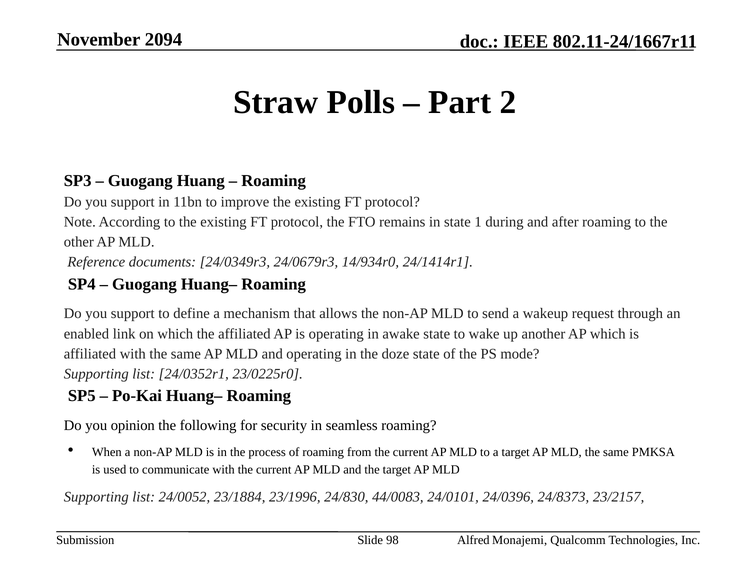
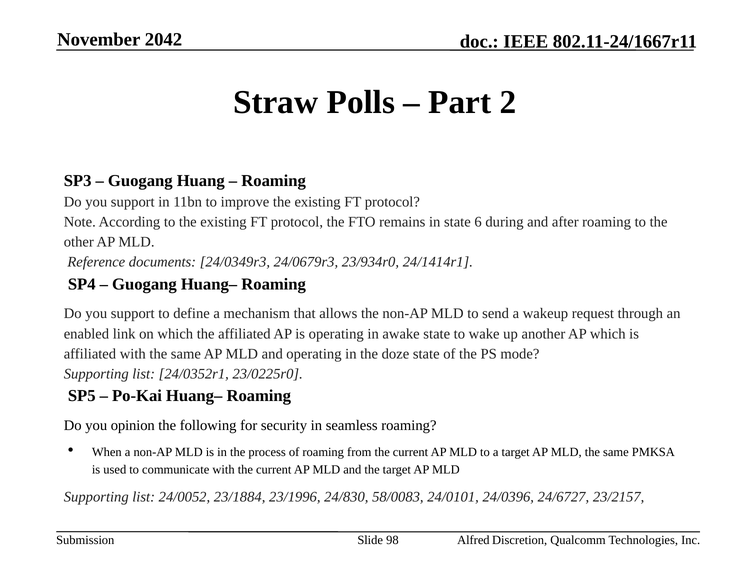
2094: 2094 -> 2042 (164, 40)
1: 1 -> 6 (478, 222)
14/934r0: 14/934r0 -> 23/934r0 (370, 262)
44/0083: 44/0083 -> 58/0083 (398, 496)
24/8373: 24/8373 -> 24/6727 (563, 496)
Monajemi: Monajemi -> Discretion (520, 539)
